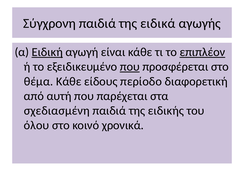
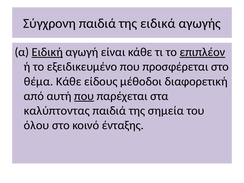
που underline: present -> none (130, 67)
περίοδο: περίοδο -> μέθοδοι (141, 81)
που underline: none -> present (84, 96)
σχεδιασμένη: σχεδιασμένη -> καλύπτοντας (57, 111)
ειδικής: ειδικής -> σημεία (166, 111)
χρονικά: χρονικά -> ένταξης (123, 125)
